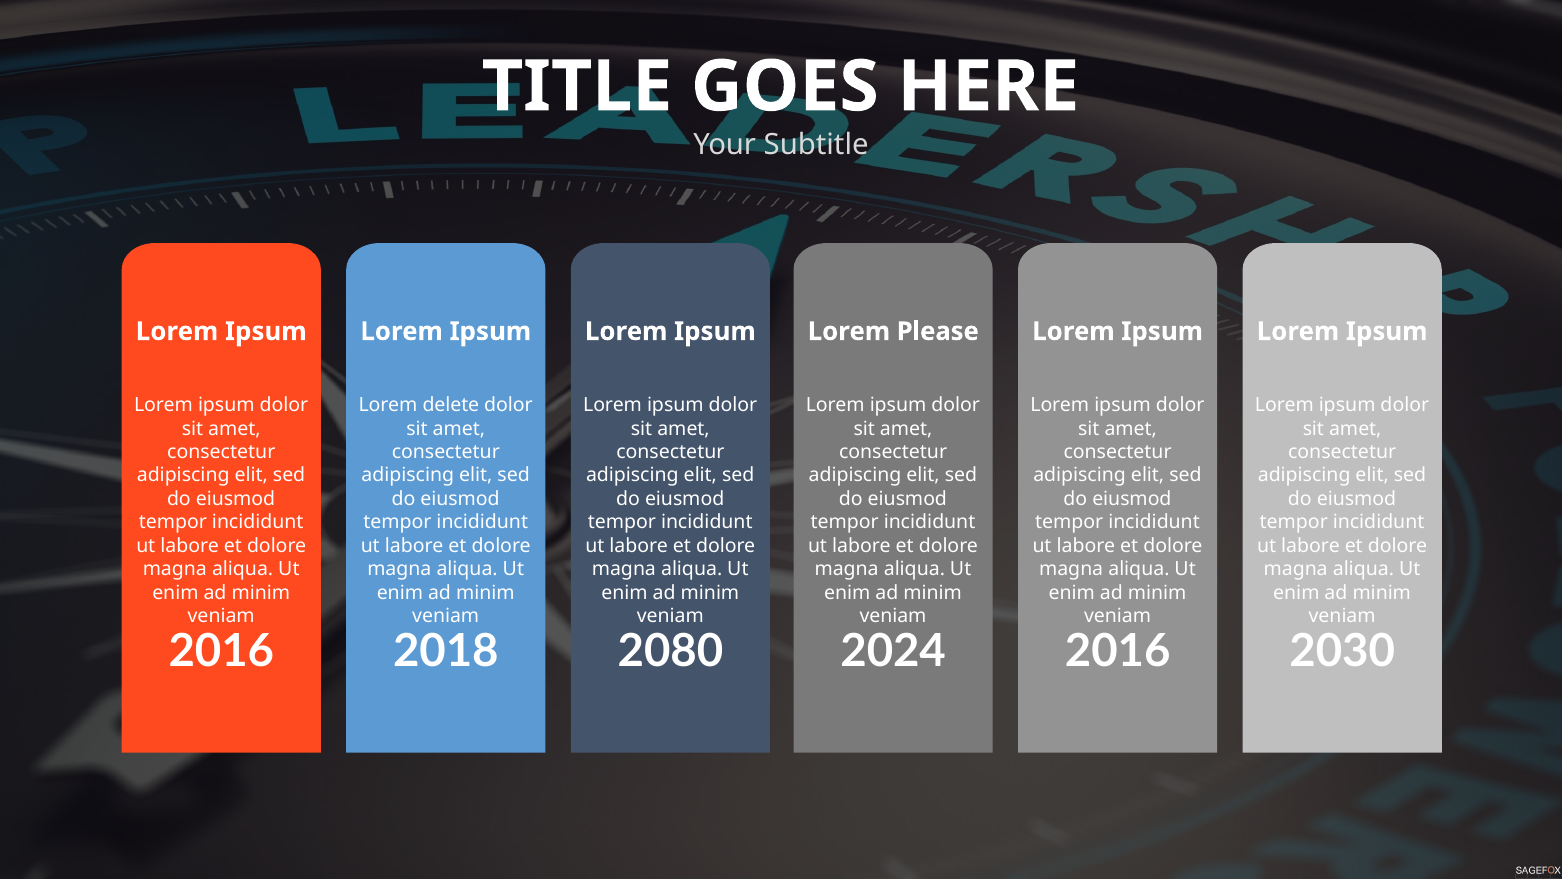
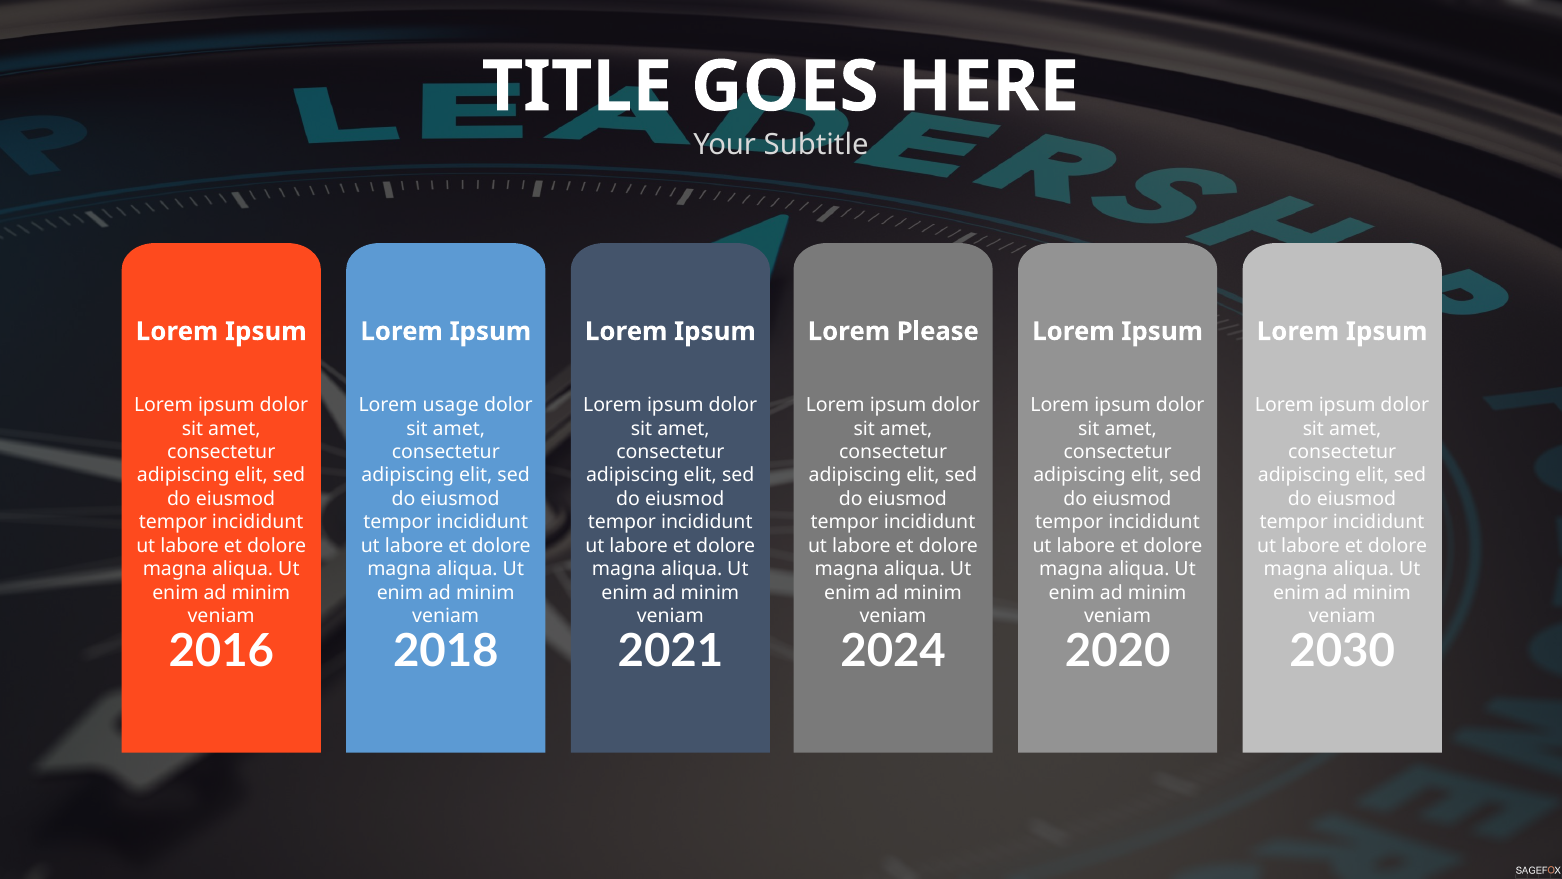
delete: delete -> usage (451, 405)
2080: 2080 -> 2021 (670, 651)
2016: 2016 -> 2020 (1118, 651)
